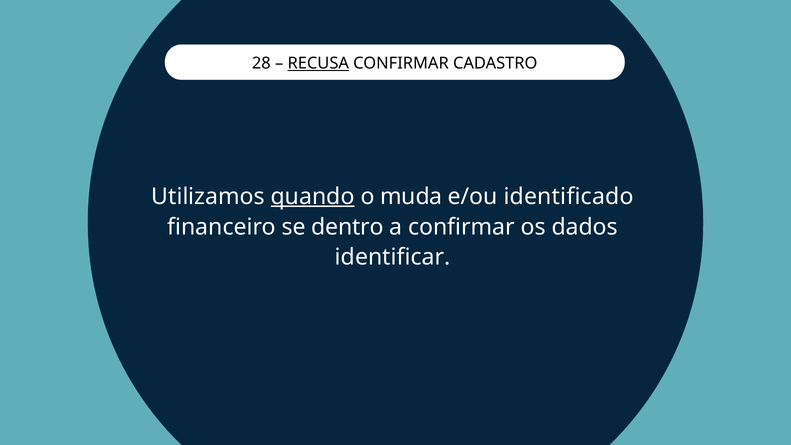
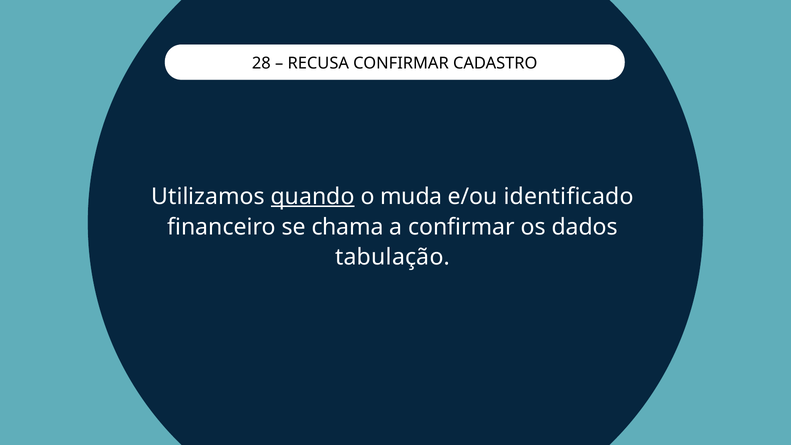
RECUSA underline: present -> none (318, 63)
dentro: dentro -> chama (348, 227)
identificar: identificar -> tabulação (393, 257)
